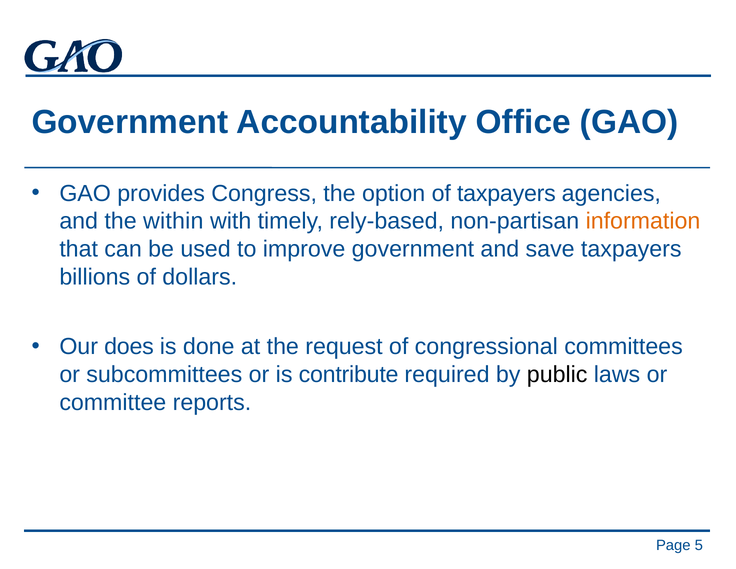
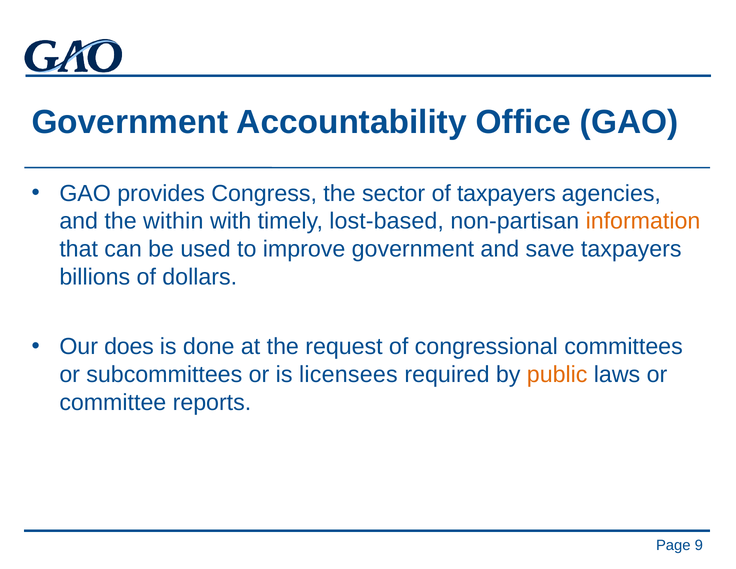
option: option -> sector (394, 193)
rely-based: rely-based -> lost-based (387, 221)
contribute: contribute -> licensees (348, 375)
public colour: black -> orange (557, 375)
5: 5 -> 9 (699, 545)
